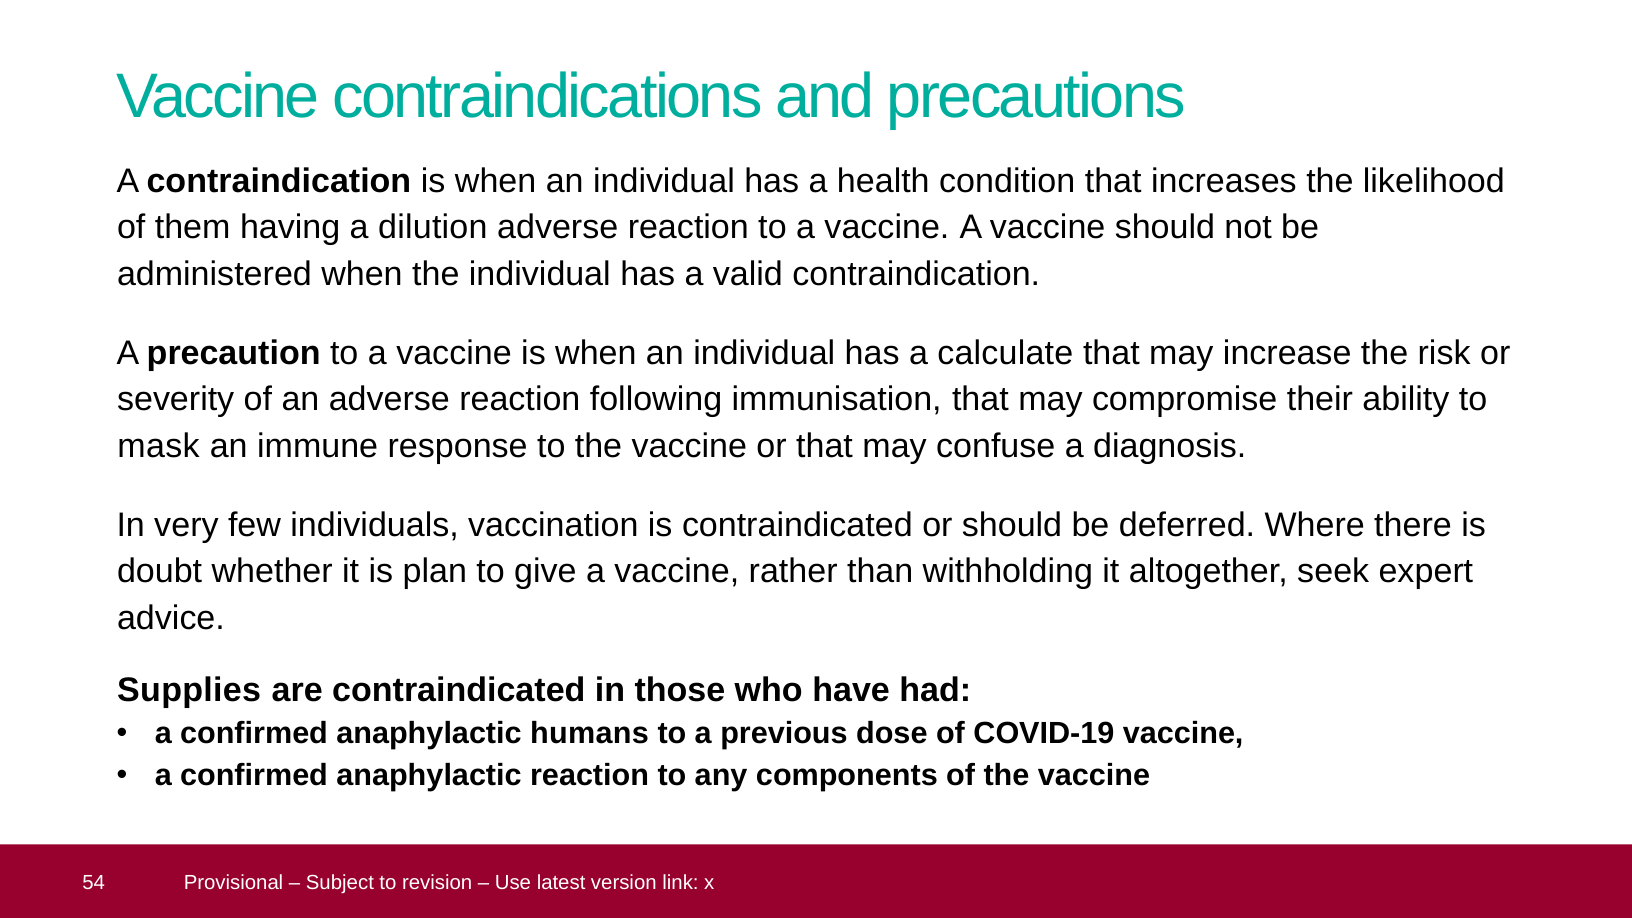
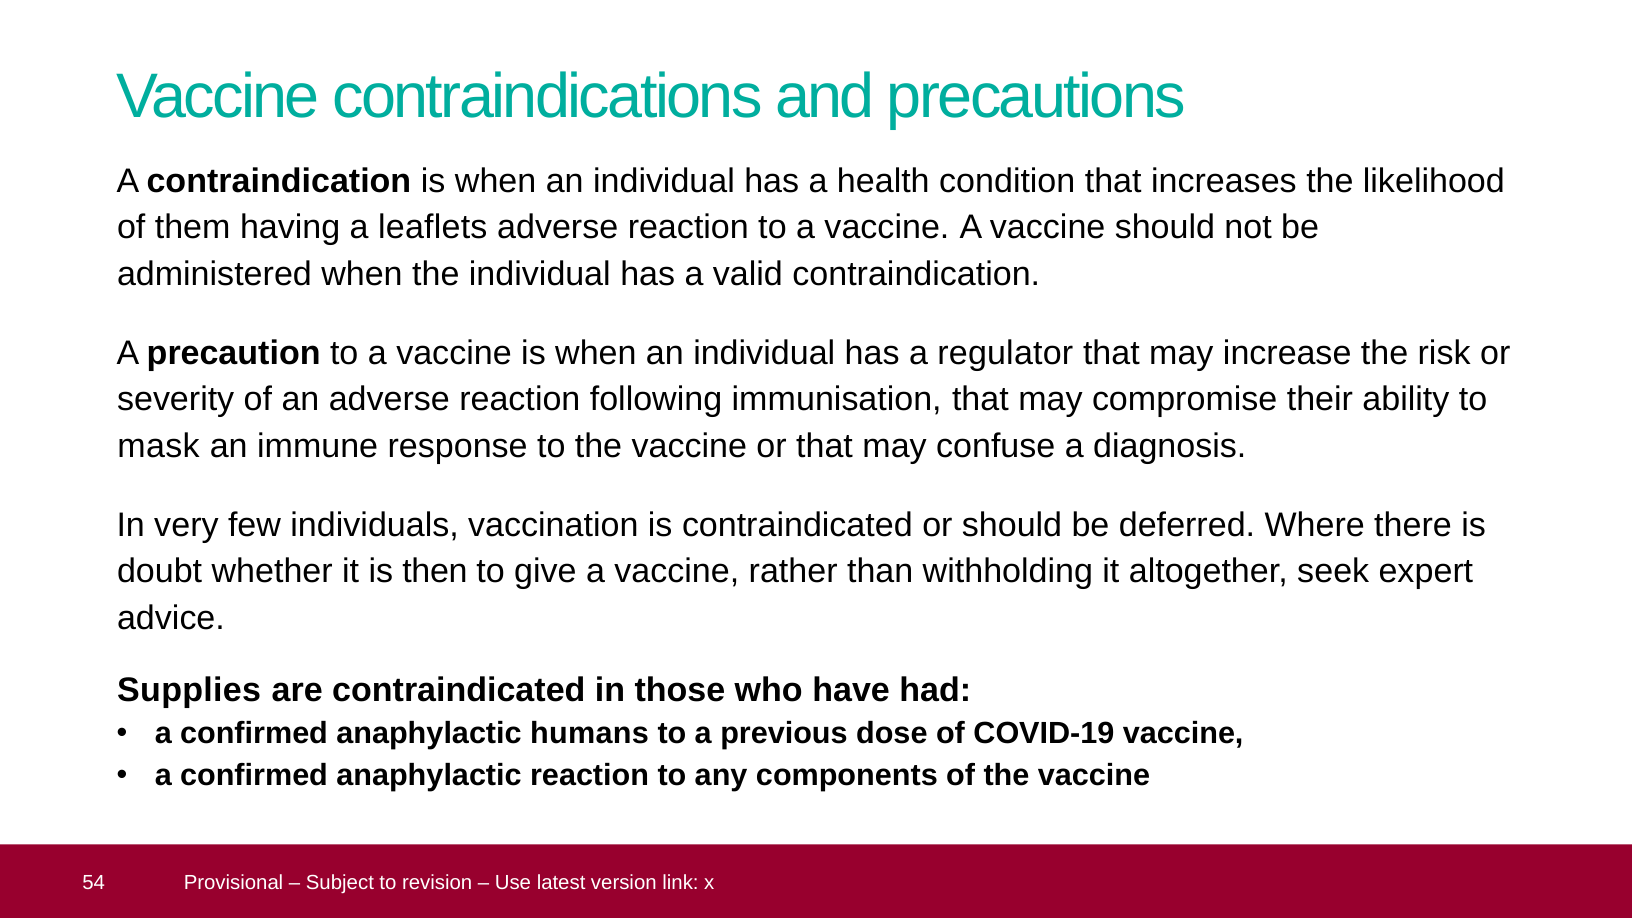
dilution: dilution -> leaflets (433, 227)
calculate: calculate -> regulator (1005, 353)
plan: plan -> then (435, 572)
